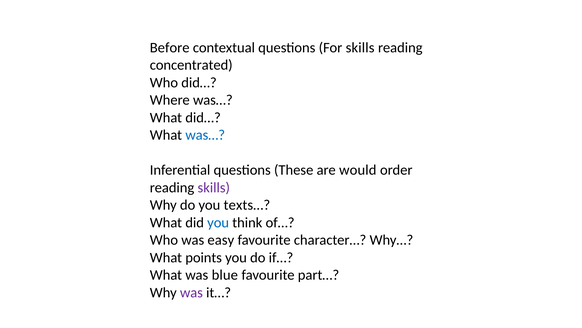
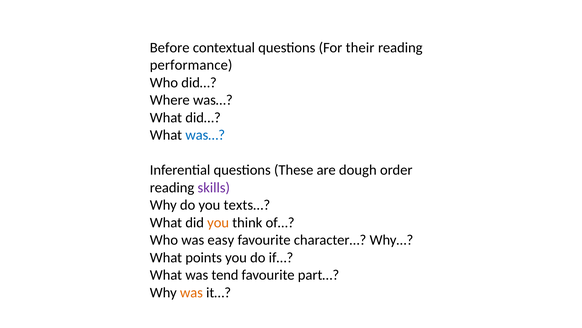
For skills: skills -> their (360, 48)
concentrated: concentrated -> performance (191, 65)
would: would -> dough (358, 170)
you colour: blue -> orange (218, 222)
blue: blue -> tend (225, 275)
was colour: purple -> orange (191, 292)
